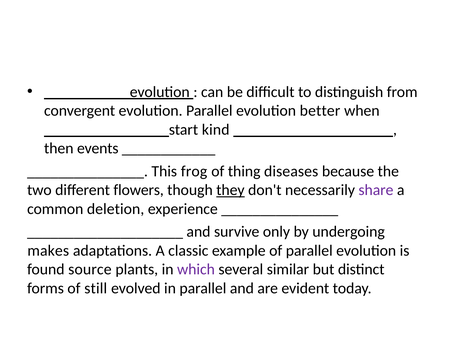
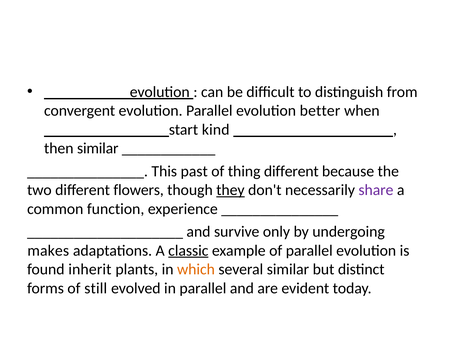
then events: events -> similar (98, 148)
frog: frog -> past (194, 171)
thing diseases: diseases -> different (291, 171)
deletion: deletion -> function (116, 209)
classic underline: none -> present (188, 251)
source: source -> inherit (90, 269)
which colour: purple -> orange (196, 269)
